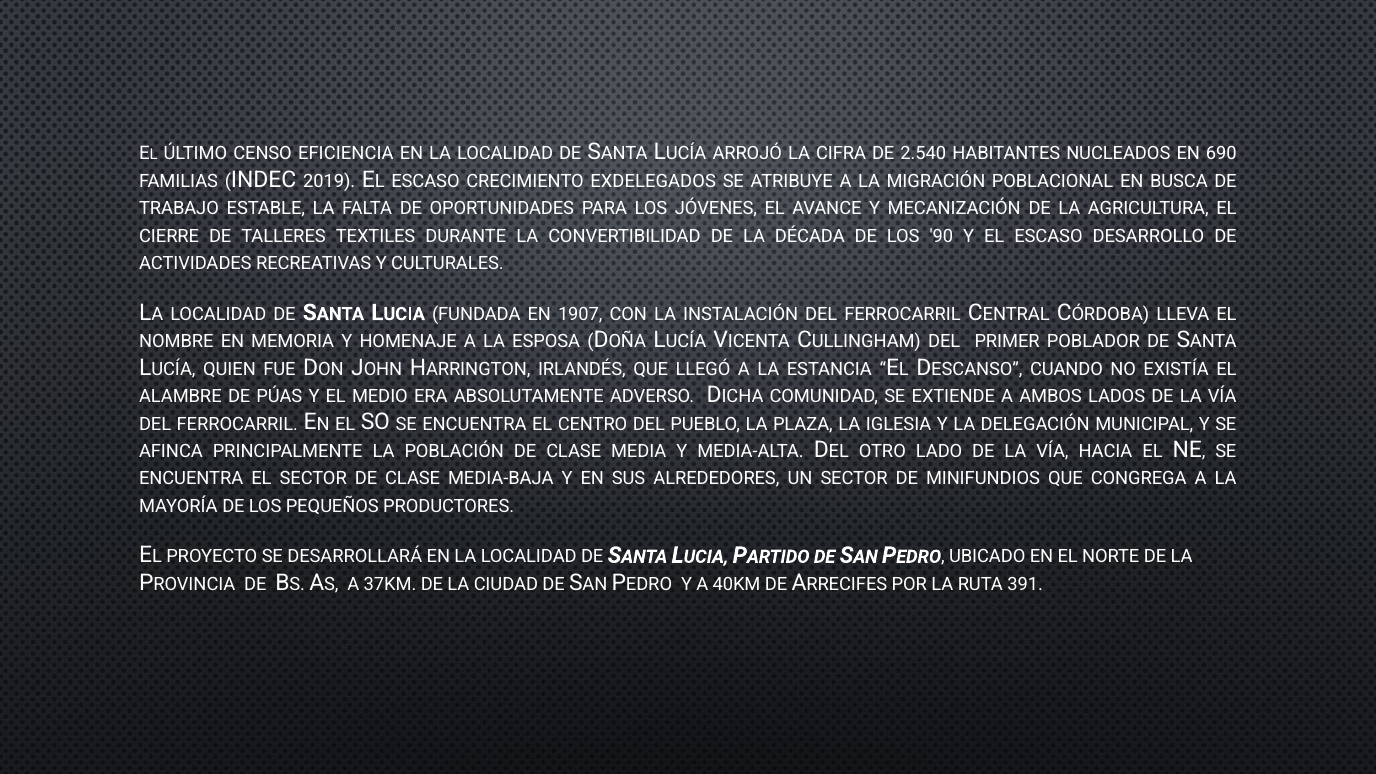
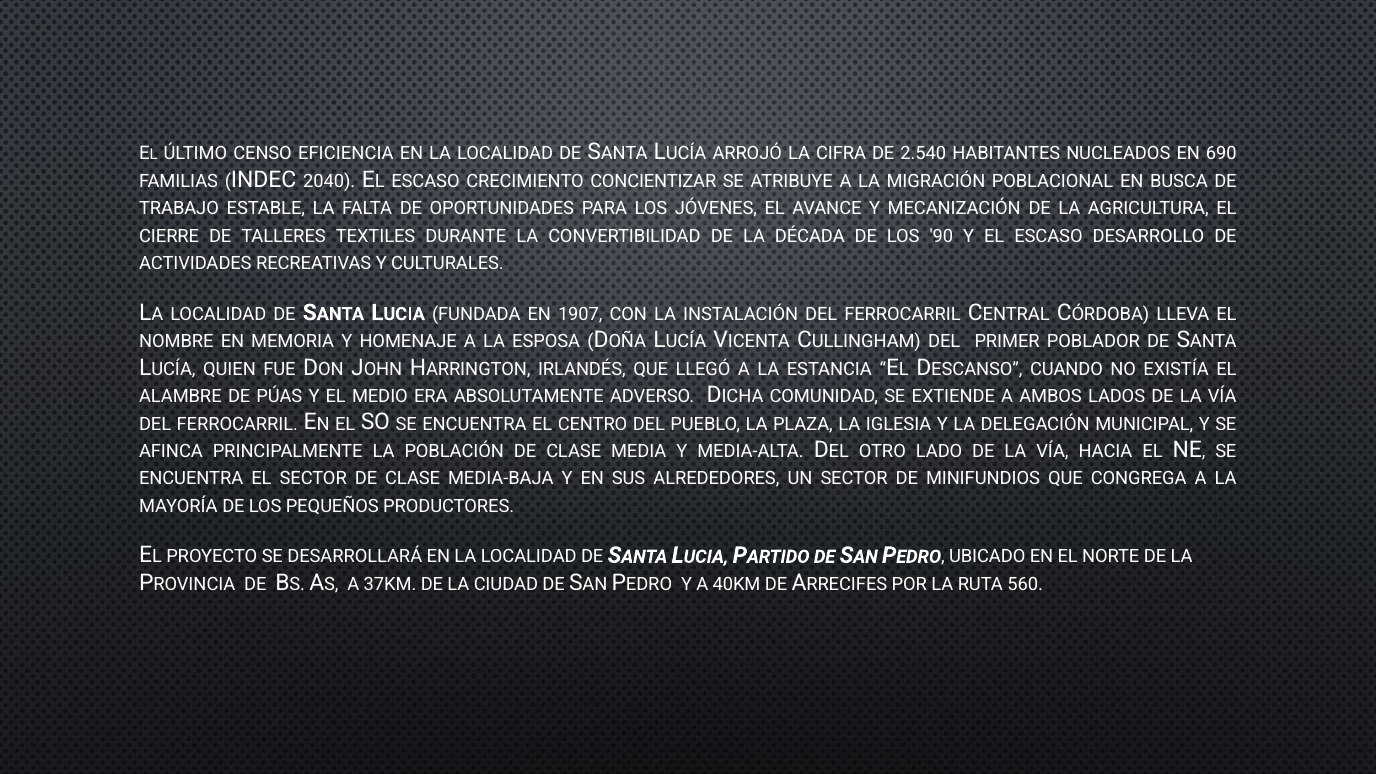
2019: 2019 -> 2040 (329, 181)
EXDELEGADOS: EXDELEGADOS -> CONCIENTIZAR (653, 181)
391: 391 -> 560 (1025, 584)
